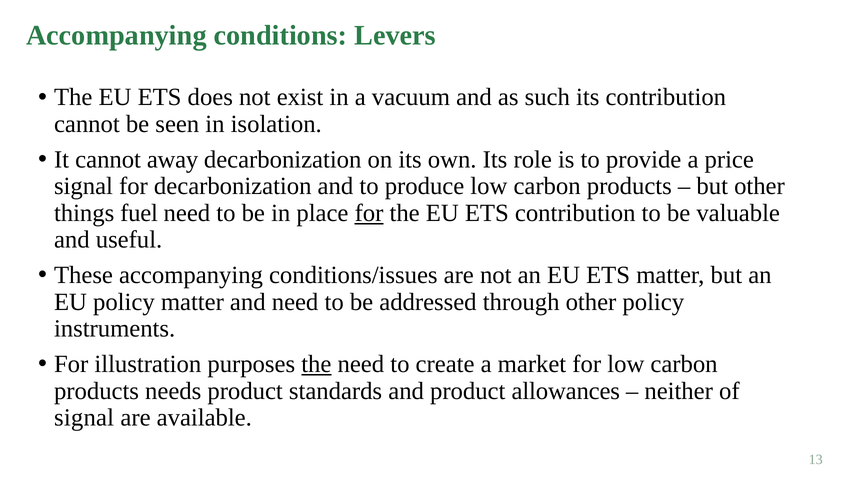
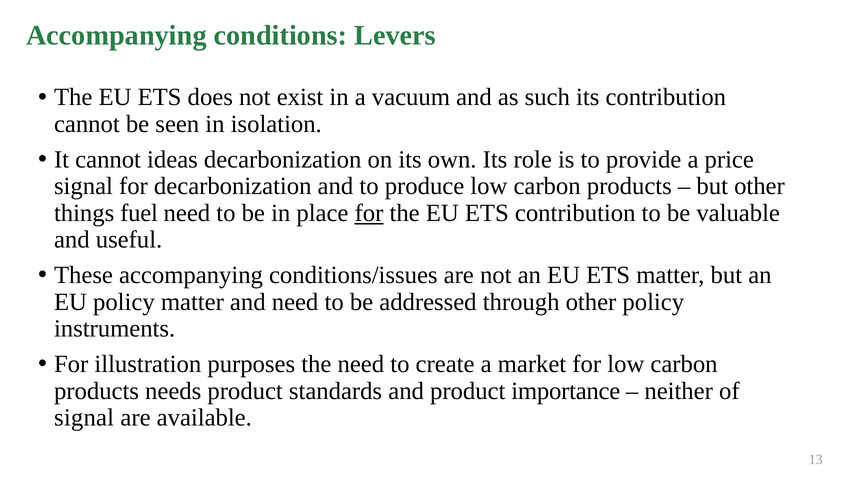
away: away -> ideas (172, 160)
the underline: present -> none (316, 364)
allowances: allowances -> importance (566, 391)
